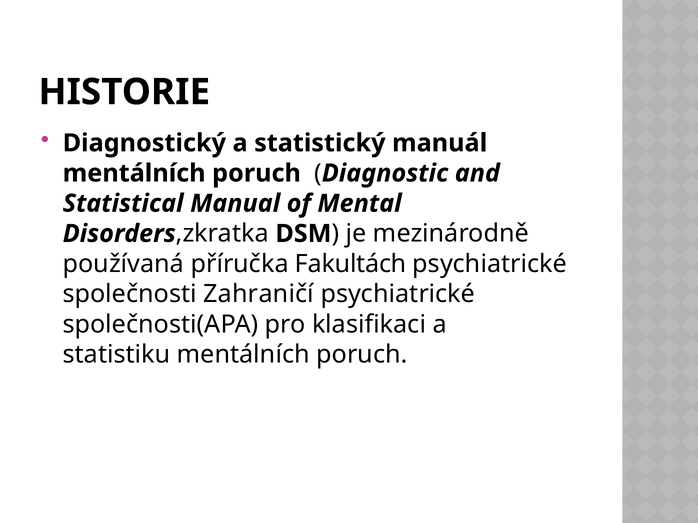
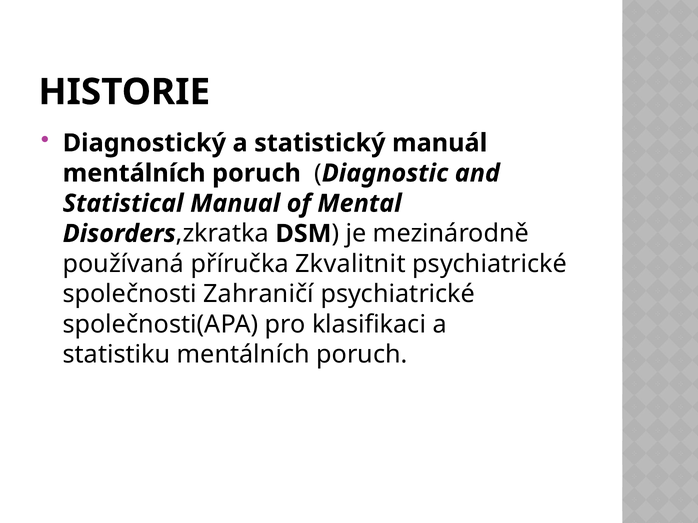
Fakultách: Fakultách -> Zkvalitnit (350, 264)
